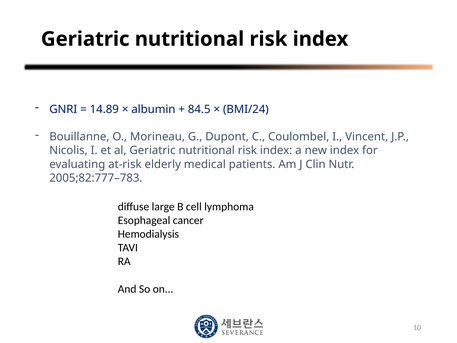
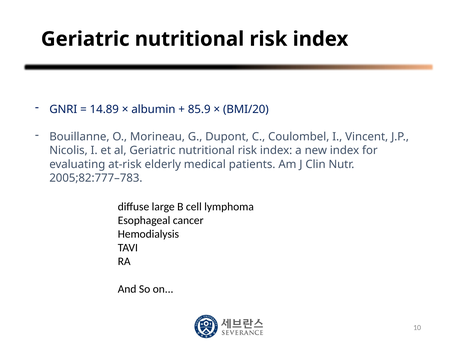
84.5: 84.5 -> 85.9 (199, 109)
BMI/24: BMI/24 -> BMI/20 (246, 109)
